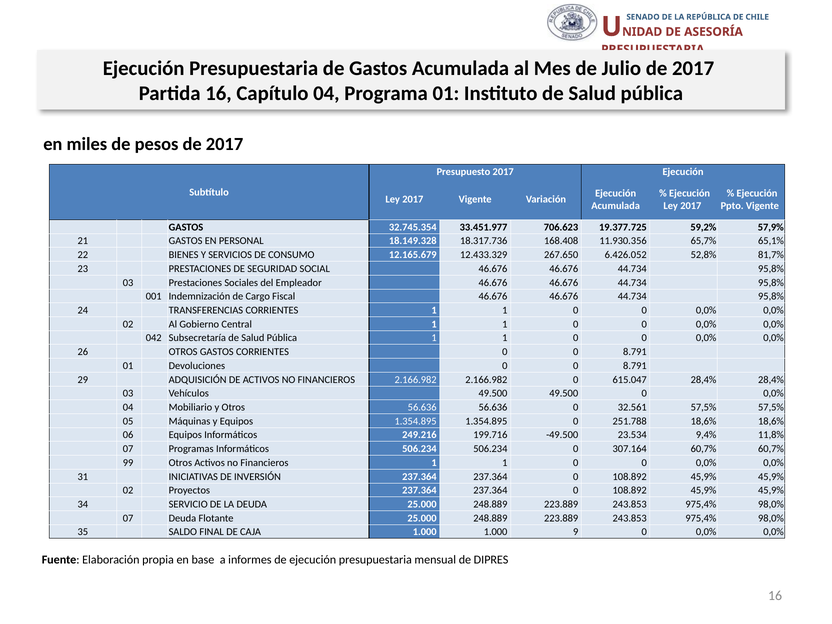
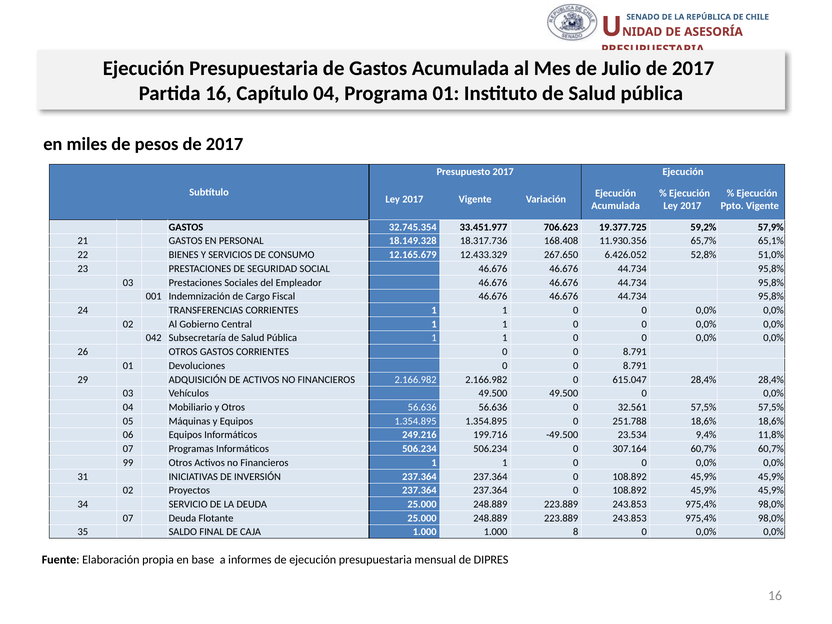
81,7%: 81,7% -> 51,0% (771, 255)
9: 9 -> 8 (576, 532)
